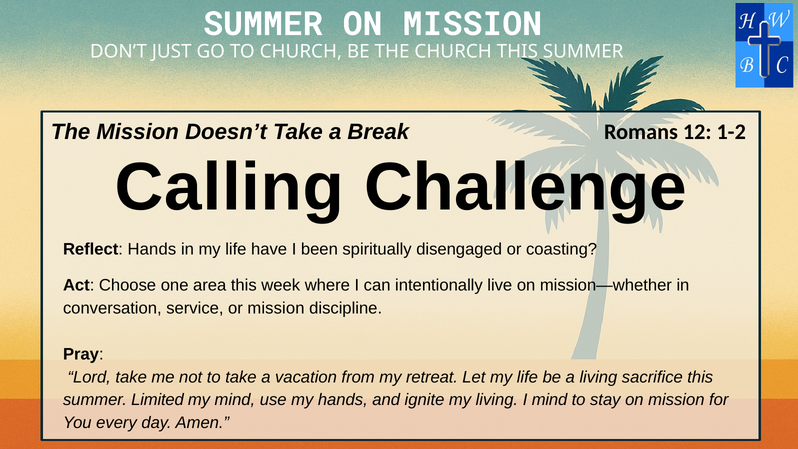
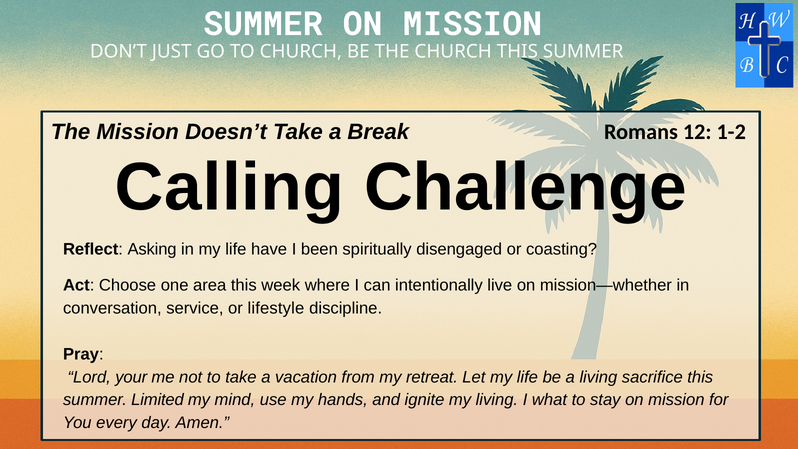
Reflect Hands: Hands -> Asking (152, 249)
or mission: mission -> lifestyle (276, 308)
Lord take: take -> your (131, 377)
I mind: mind -> what (549, 400)
